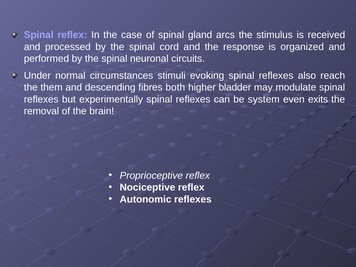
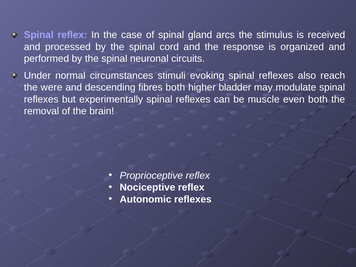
them: them -> were (52, 87)
system: system -> muscle (264, 99)
even exits: exits -> both (318, 99)
